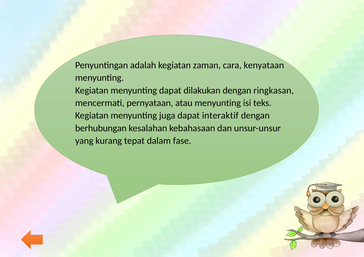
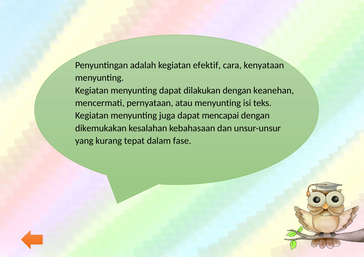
zaman: zaman -> efektif (207, 65)
ringkasan: ringkasan -> keanehan (274, 91)
interaktif: interaktif -> mencapai (220, 116)
berhubungan: berhubungan -> dikemukakan (101, 128)
